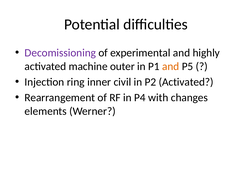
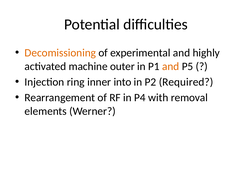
Decomissioning colour: purple -> orange (60, 53)
civil: civil -> into (122, 82)
P2 Activated: Activated -> Required (186, 82)
changes: changes -> removal (189, 98)
